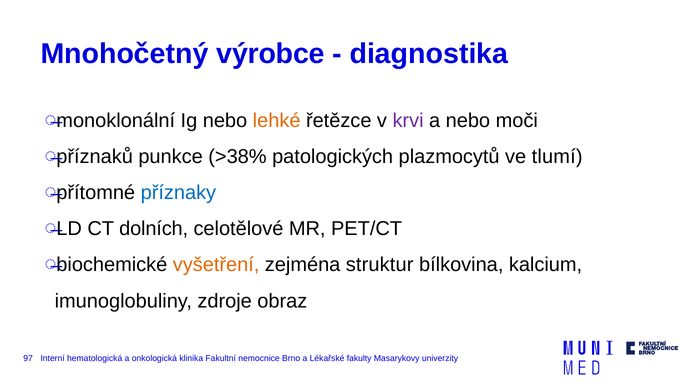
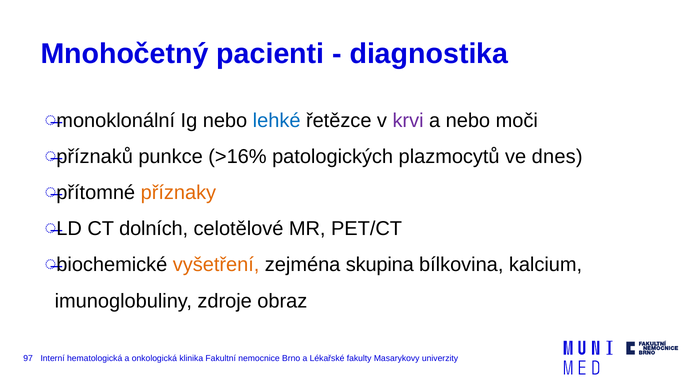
výrobce: výrobce -> pacienti (270, 54)
lehké colour: orange -> blue (277, 121)
>38%: >38% -> >16% (237, 157)
tlumí: tlumí -> dnes (557, 157)
příznaky colour: blue -> orange (178, 193)
struktur: struktur -> skupina (380, 265)
